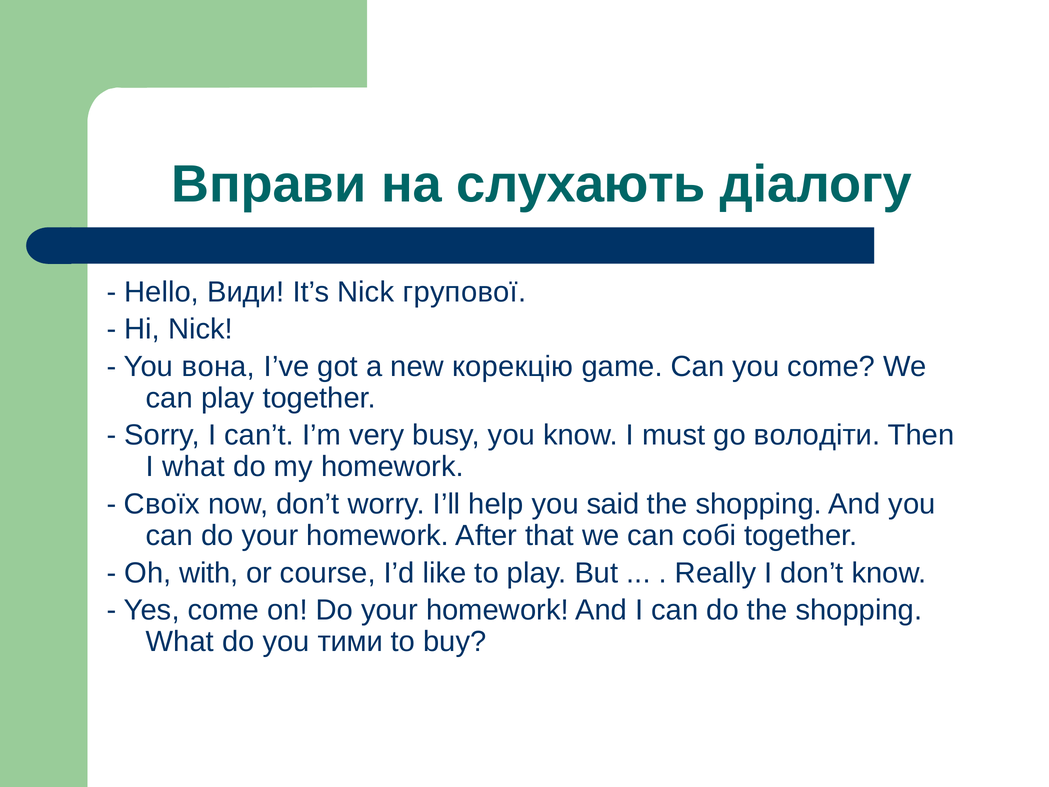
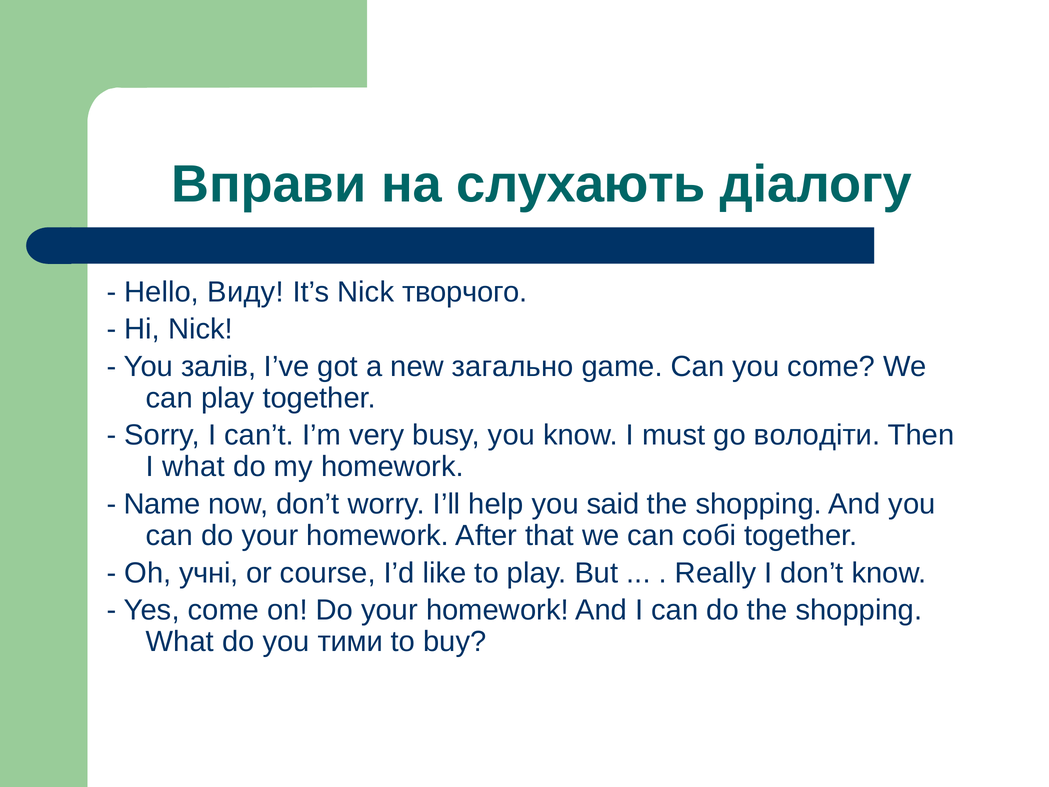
Види: Види -> Виду (246, 292)
групової: групової -> творчого (465, 292)
вона: вона -> залів (219, 366)
корекцію: корекцію -> загально (513, 366)
Своїх: Своїх -> Name (162, 504)
with: with -> учні (209, 573)
